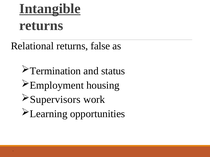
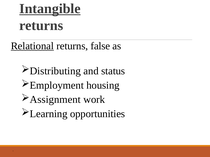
Relational underline: none -> present (32, 46)
Termination: Termination -> Distributing (55, 71)
Supervisors: Supervisors -> Assignment (55, 100)
